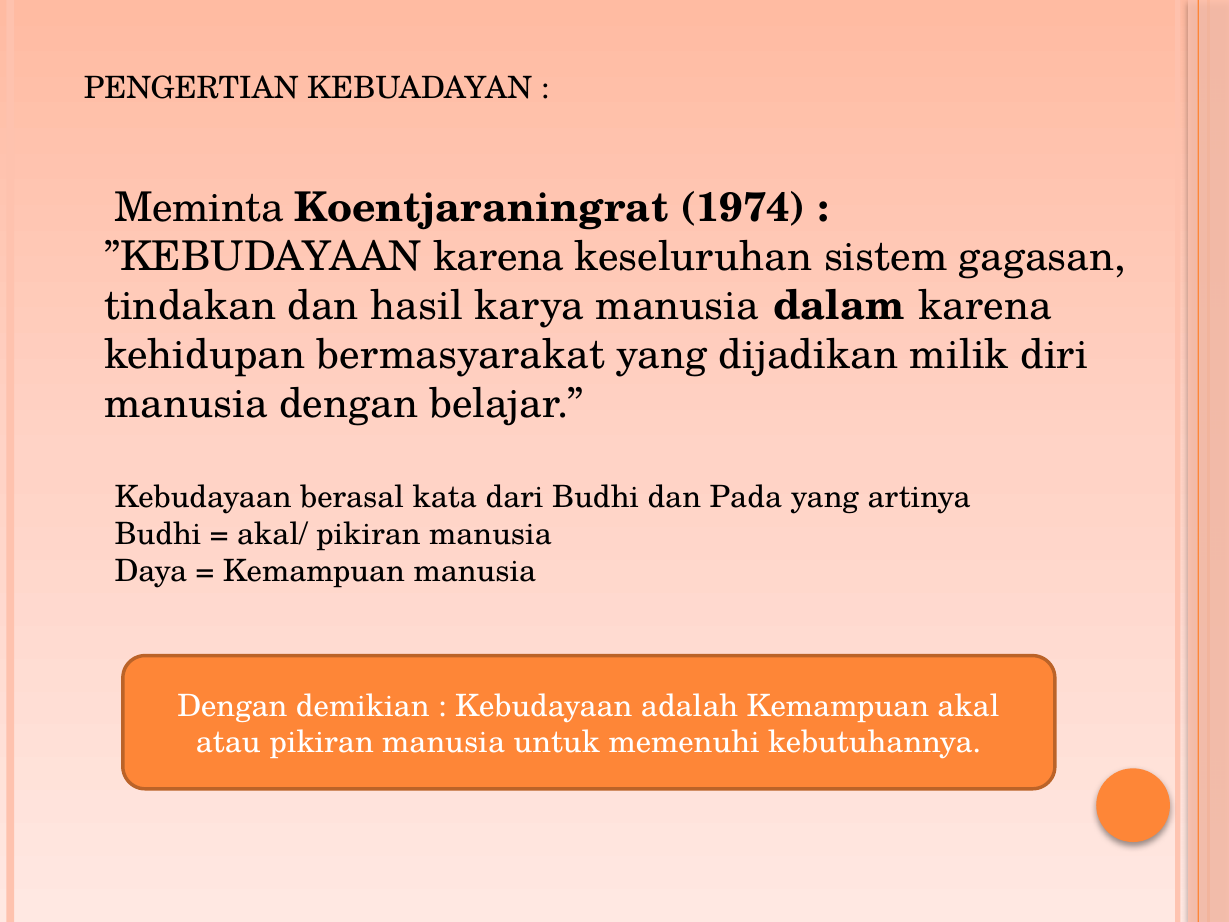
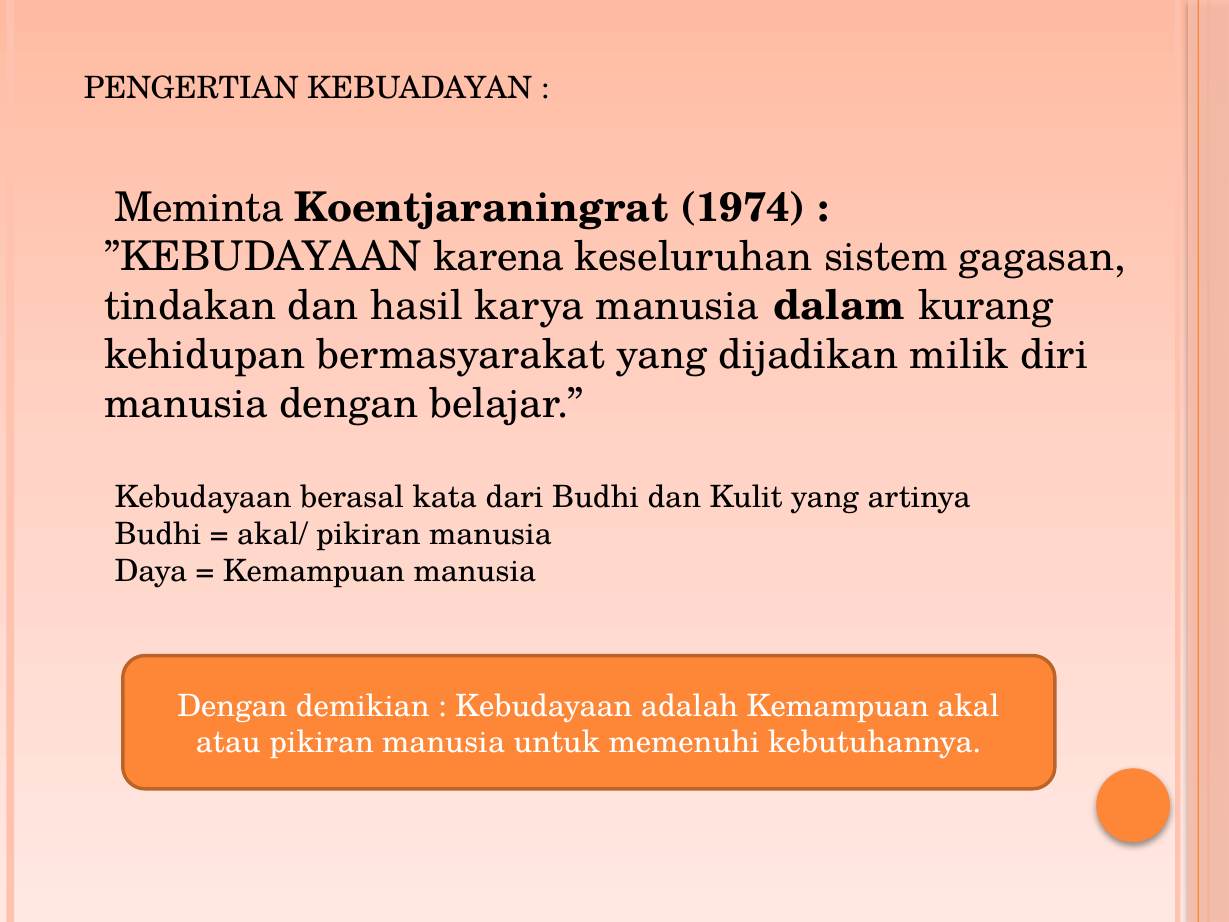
dalam karena: karena -> kurang (986, 306)
Pada: Pada -> Kulit (746, 498)
